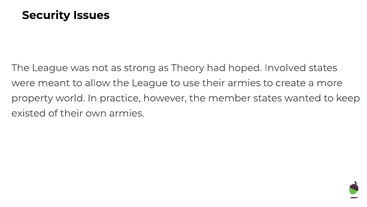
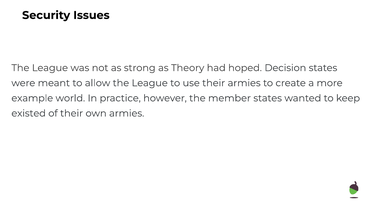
Involved: Involved -> Decision (285, 68)
property: property -> example (32, 98)
